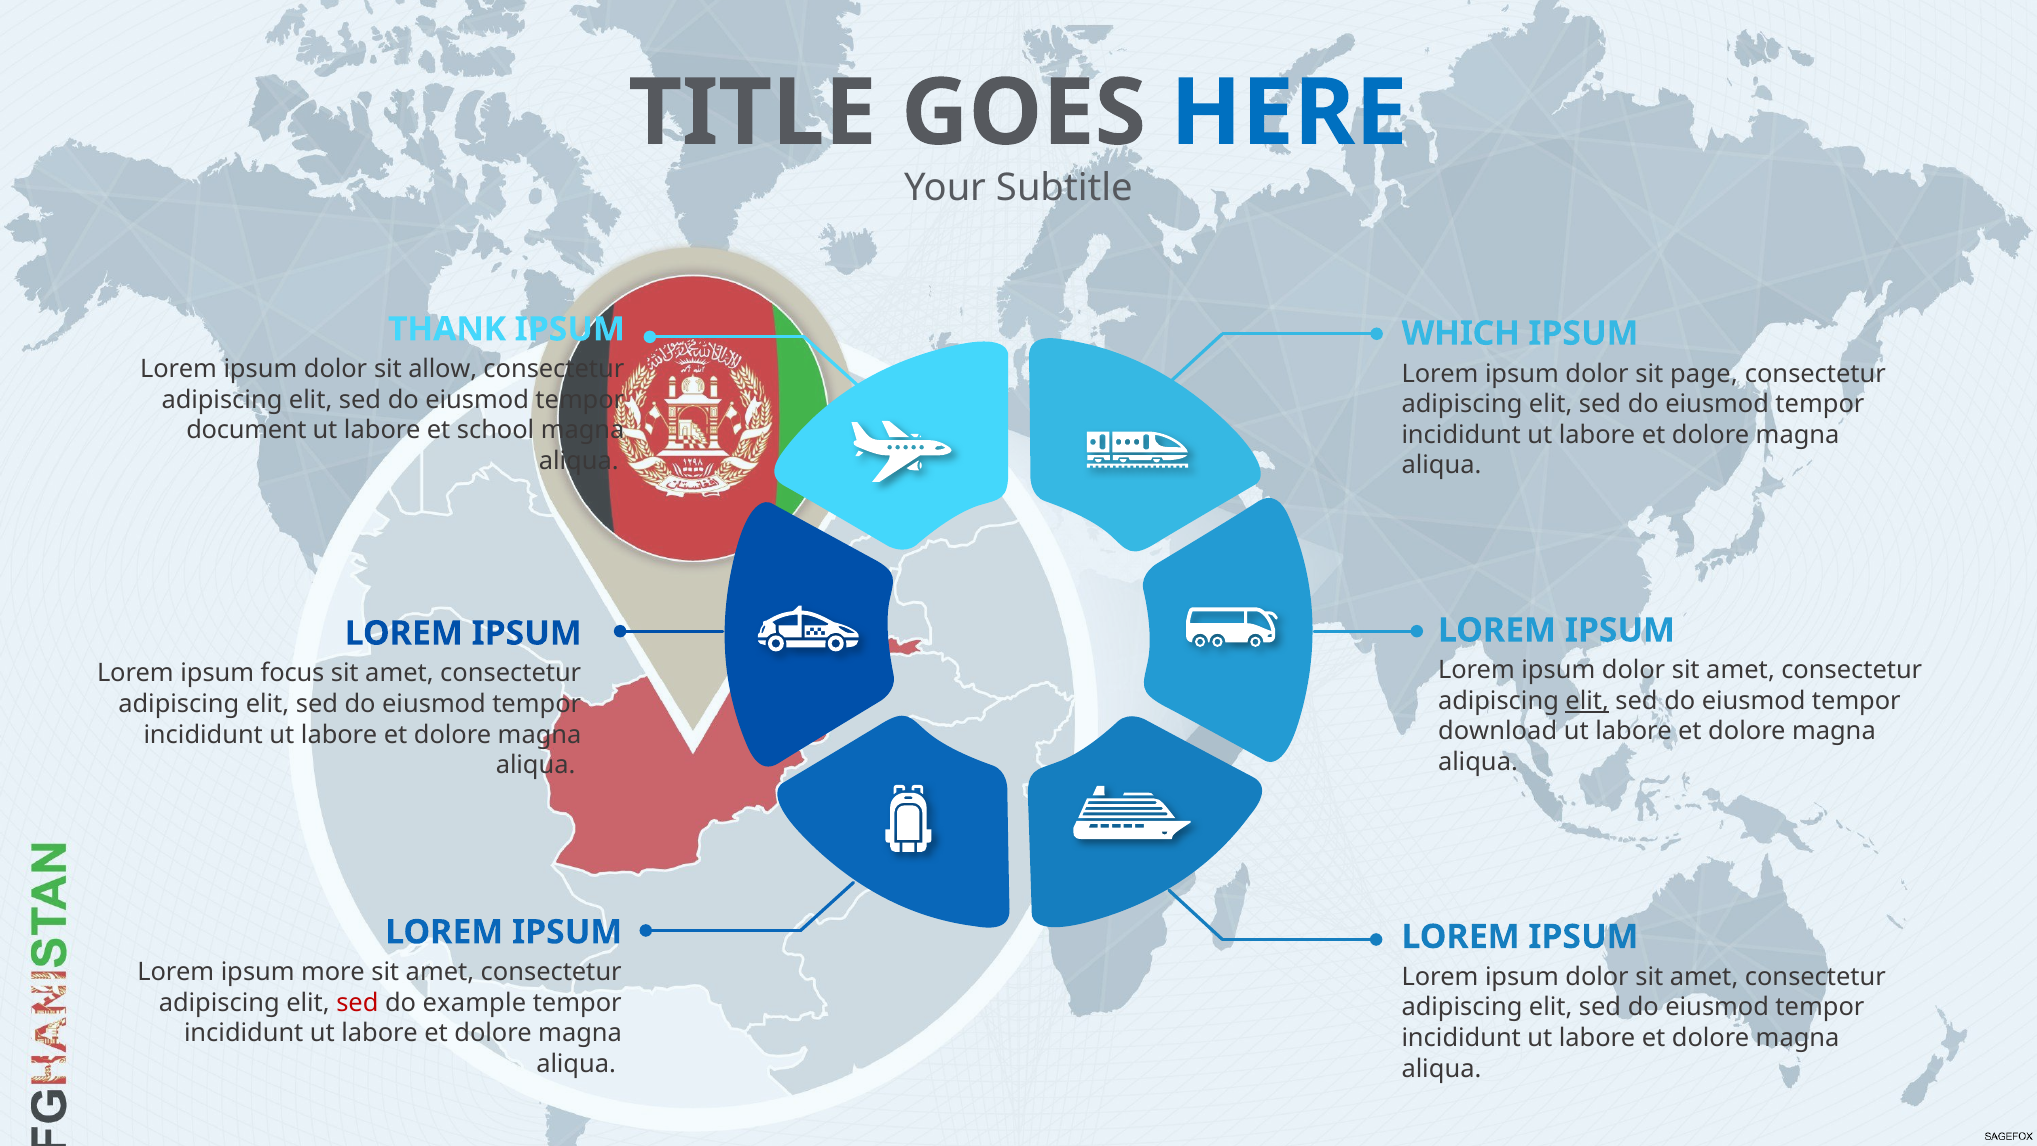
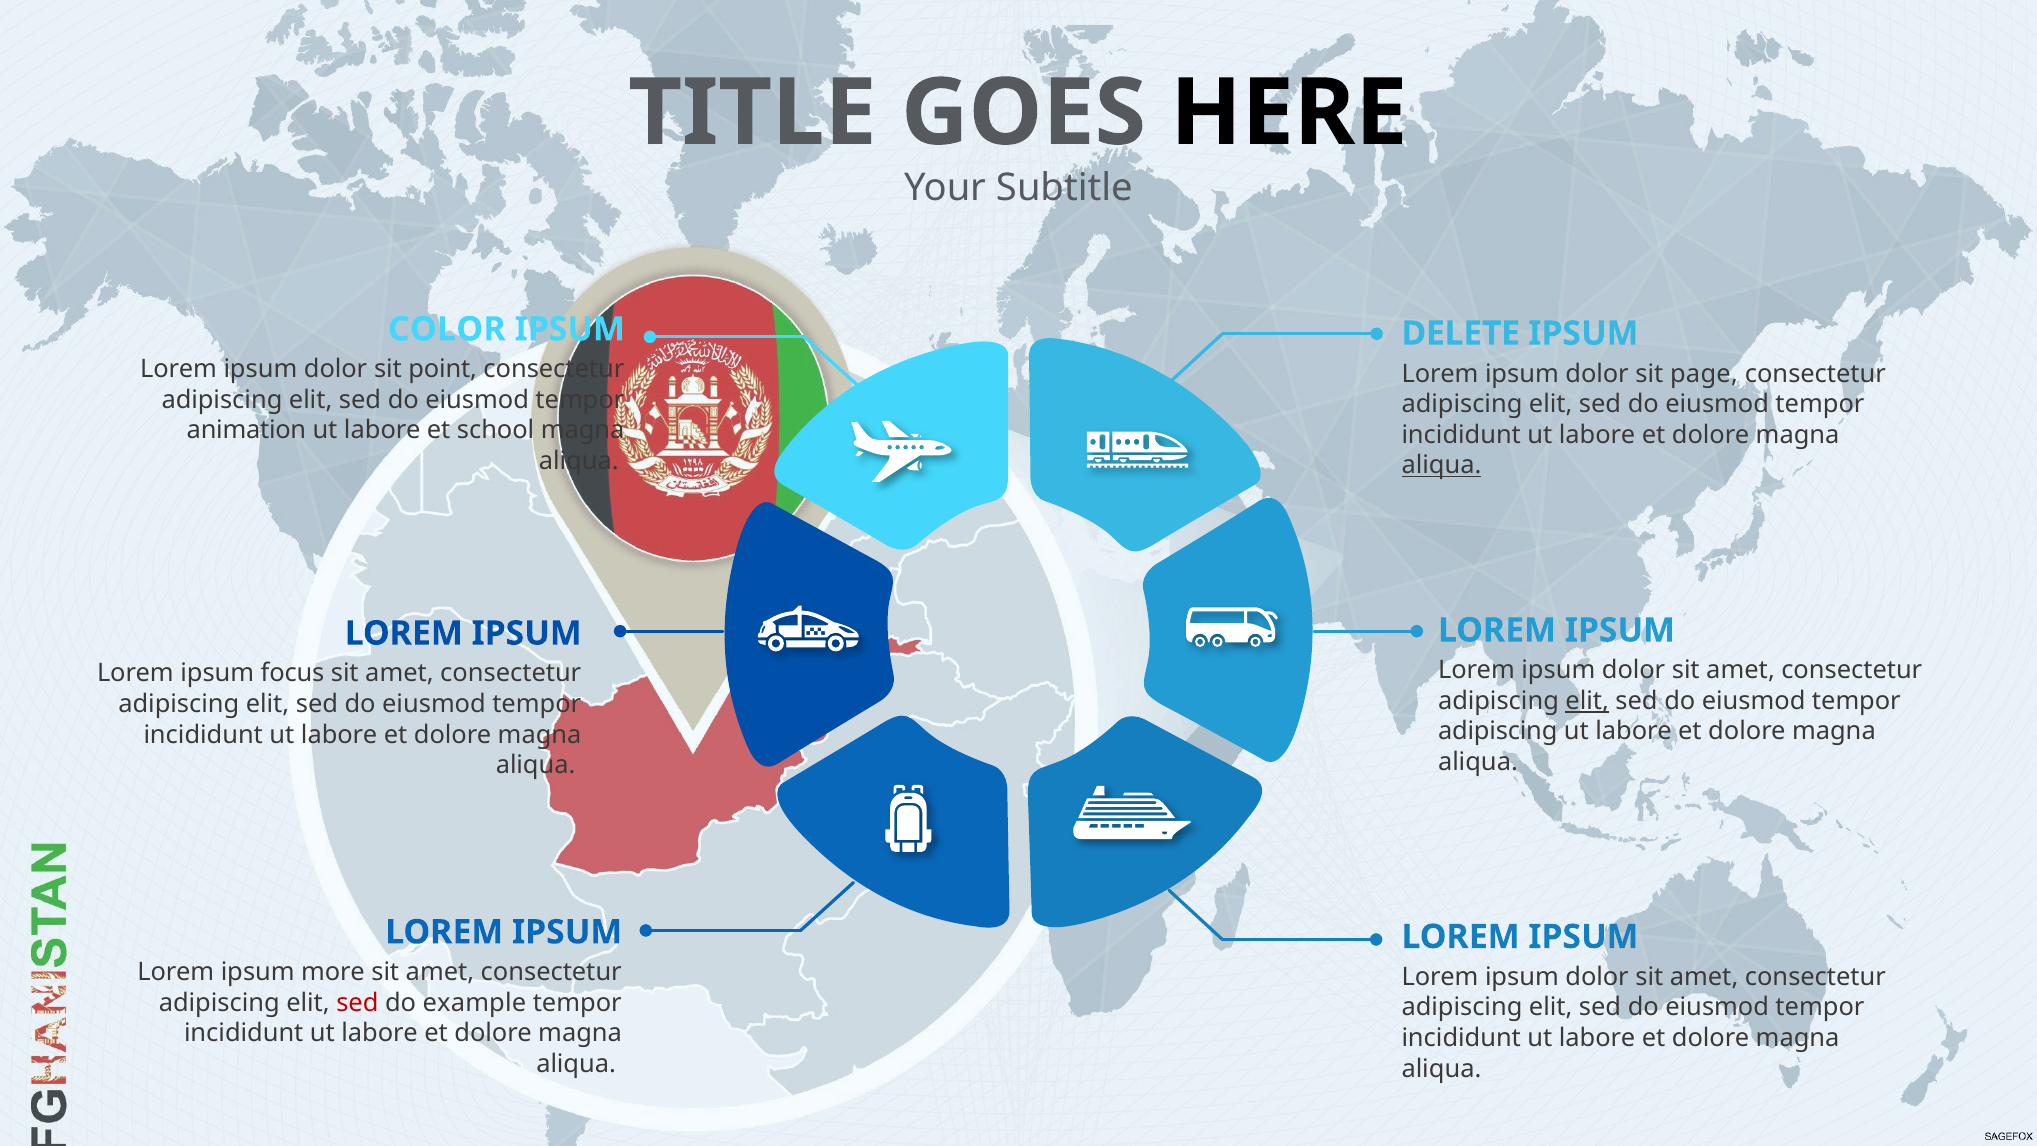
HERE colour: blue -> black (1289, 113)
THANK: THANK -> COLOR (447, 329)
WHICH: WHICH -> DELETE (1461, 333)
allow: allow -> point (443, 369)
document: document -> animation (246, 430)
aliqua underline: none -> present (1441, 465)
download: download -> adipiscing (1498, 731)
